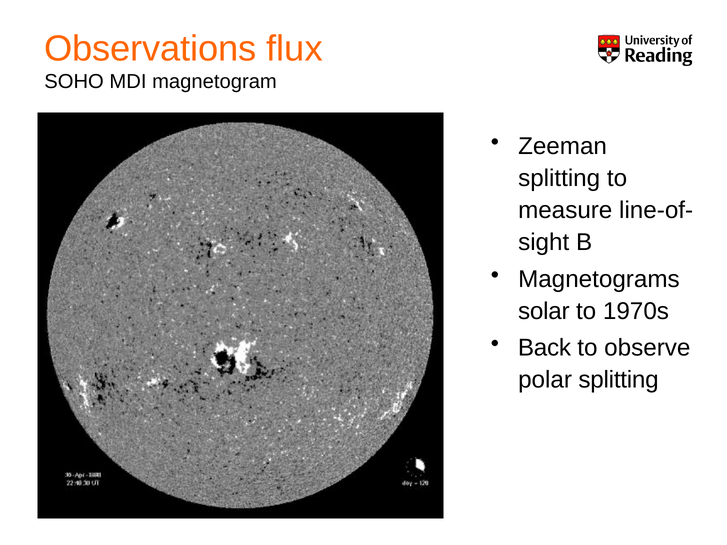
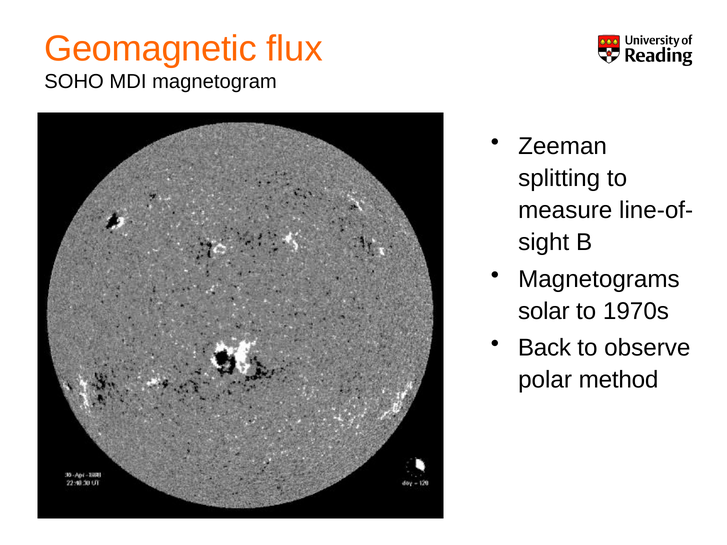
Observations: Observations -> Geomagnetic (150, 49)
polar splitting: splitting -> method (619, 380)
